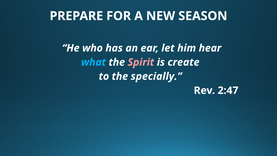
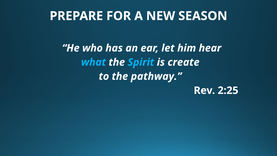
Spirit colour: pink -> light blue (141, 62)
specially: specially -> pathway (156, 76)
2:47: 2:47 -> 2:25 (228, 90)
